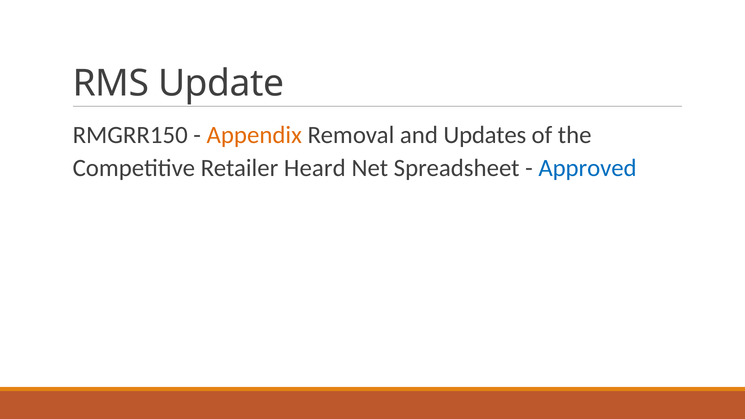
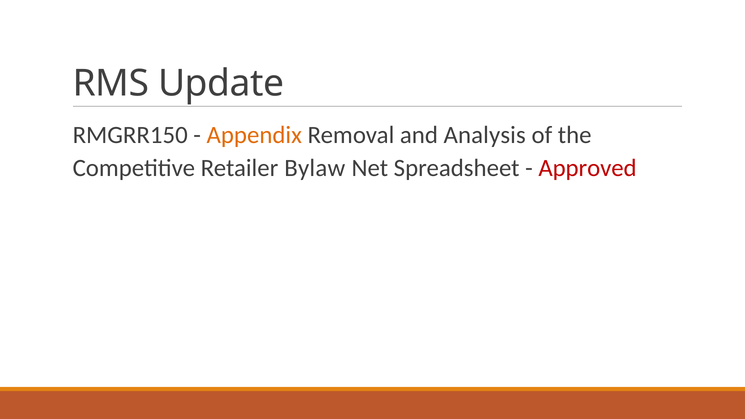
Updates: Updates -> Analysis (485, 135)
Heard: Heard -> Bylaw (315, 168)
Approved colour: blue -> red (587, 168)
